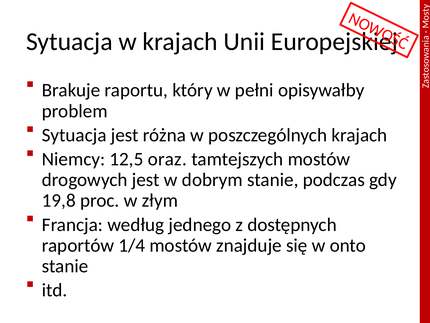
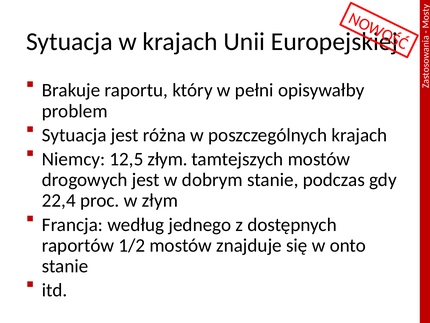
12,5 oraz: oraz -> złym (168, 159)
19,8: 19,8 -> 22,4 (59, 200)
1/4: 1/4 -> 1/2 (132, 245)
